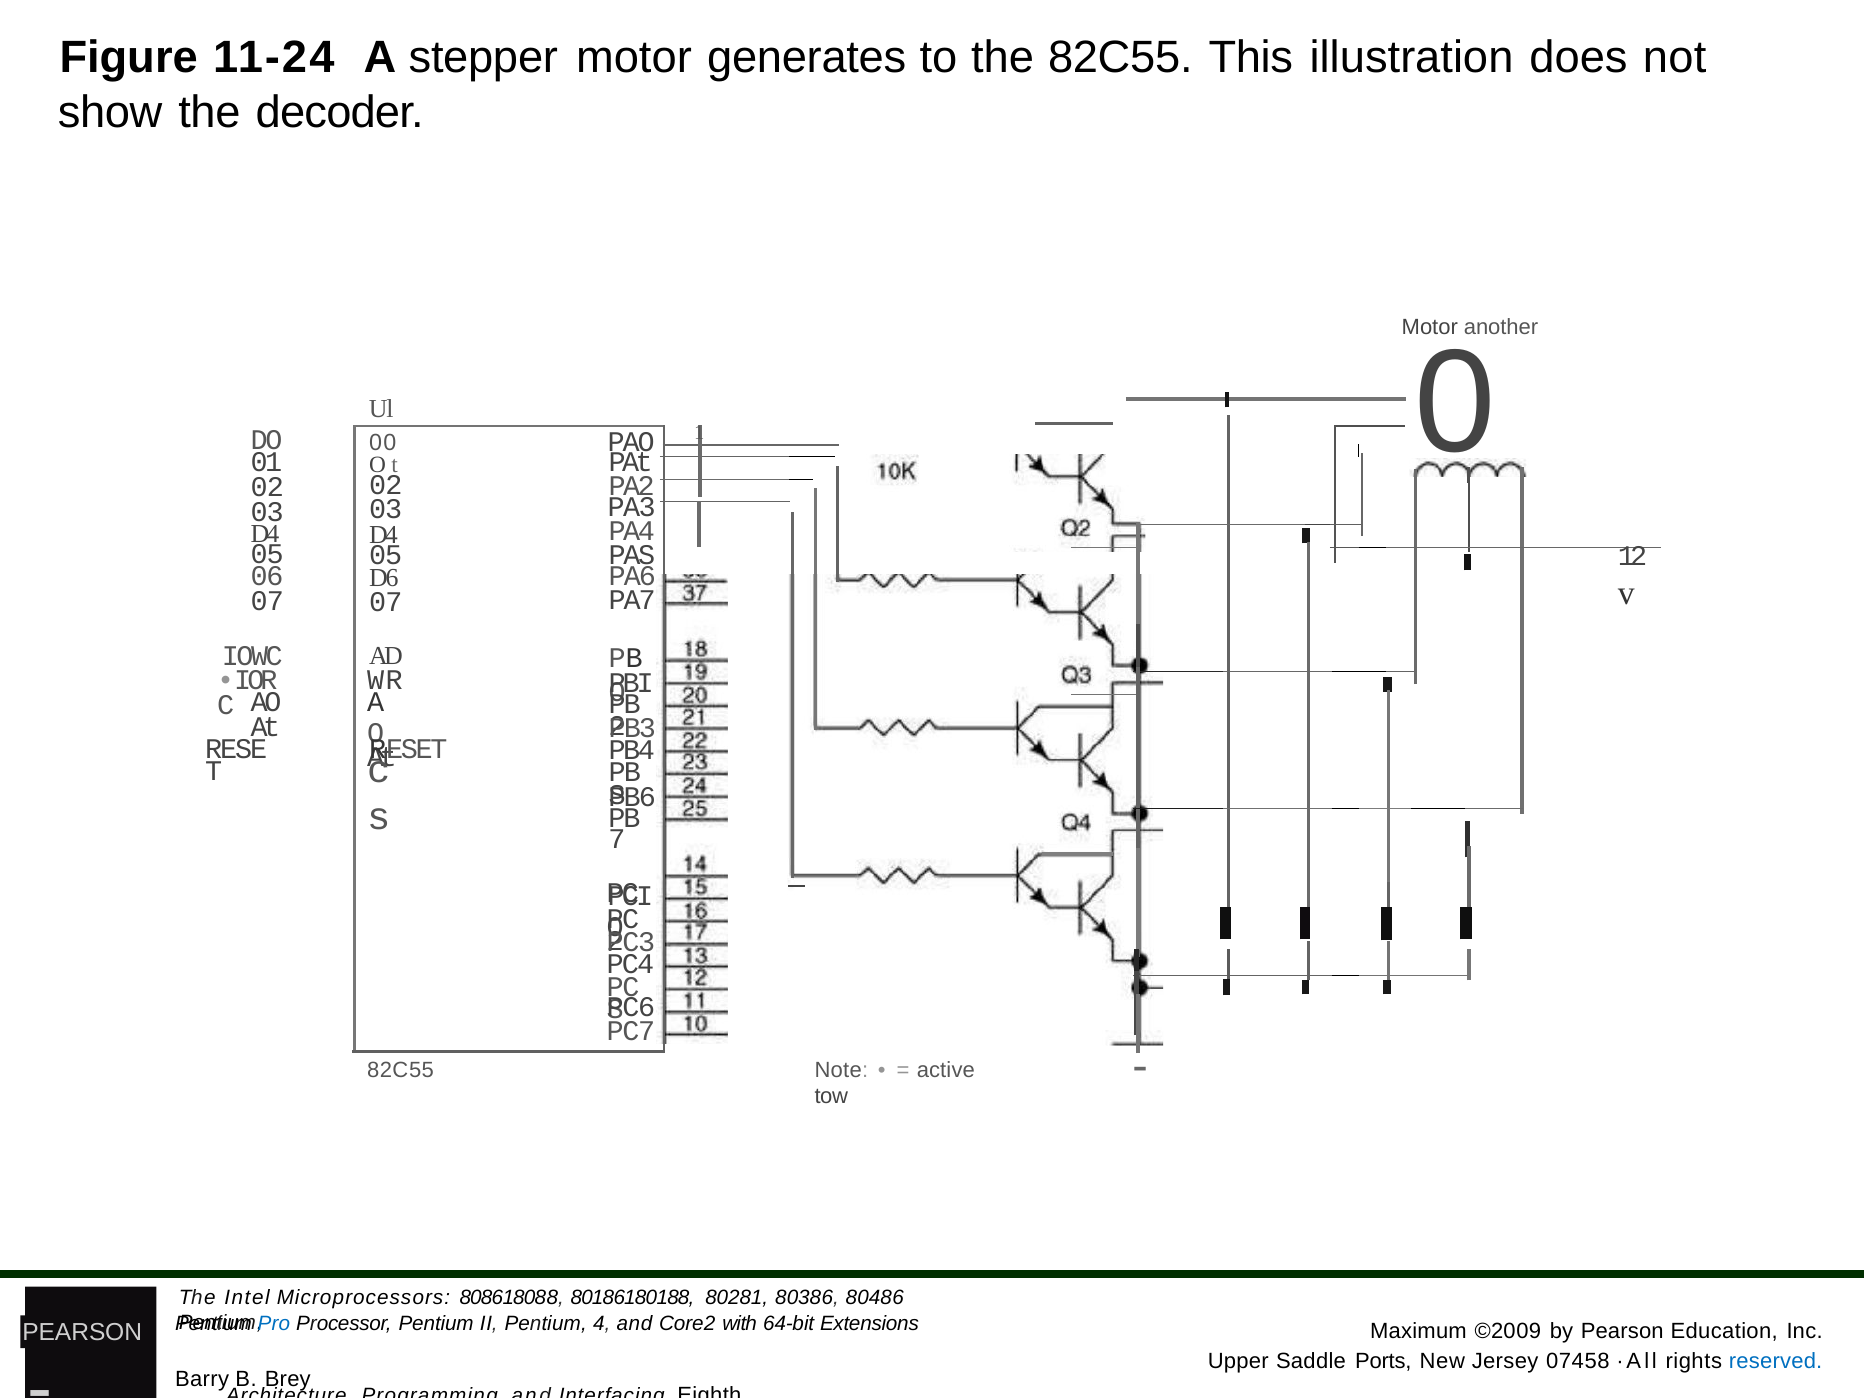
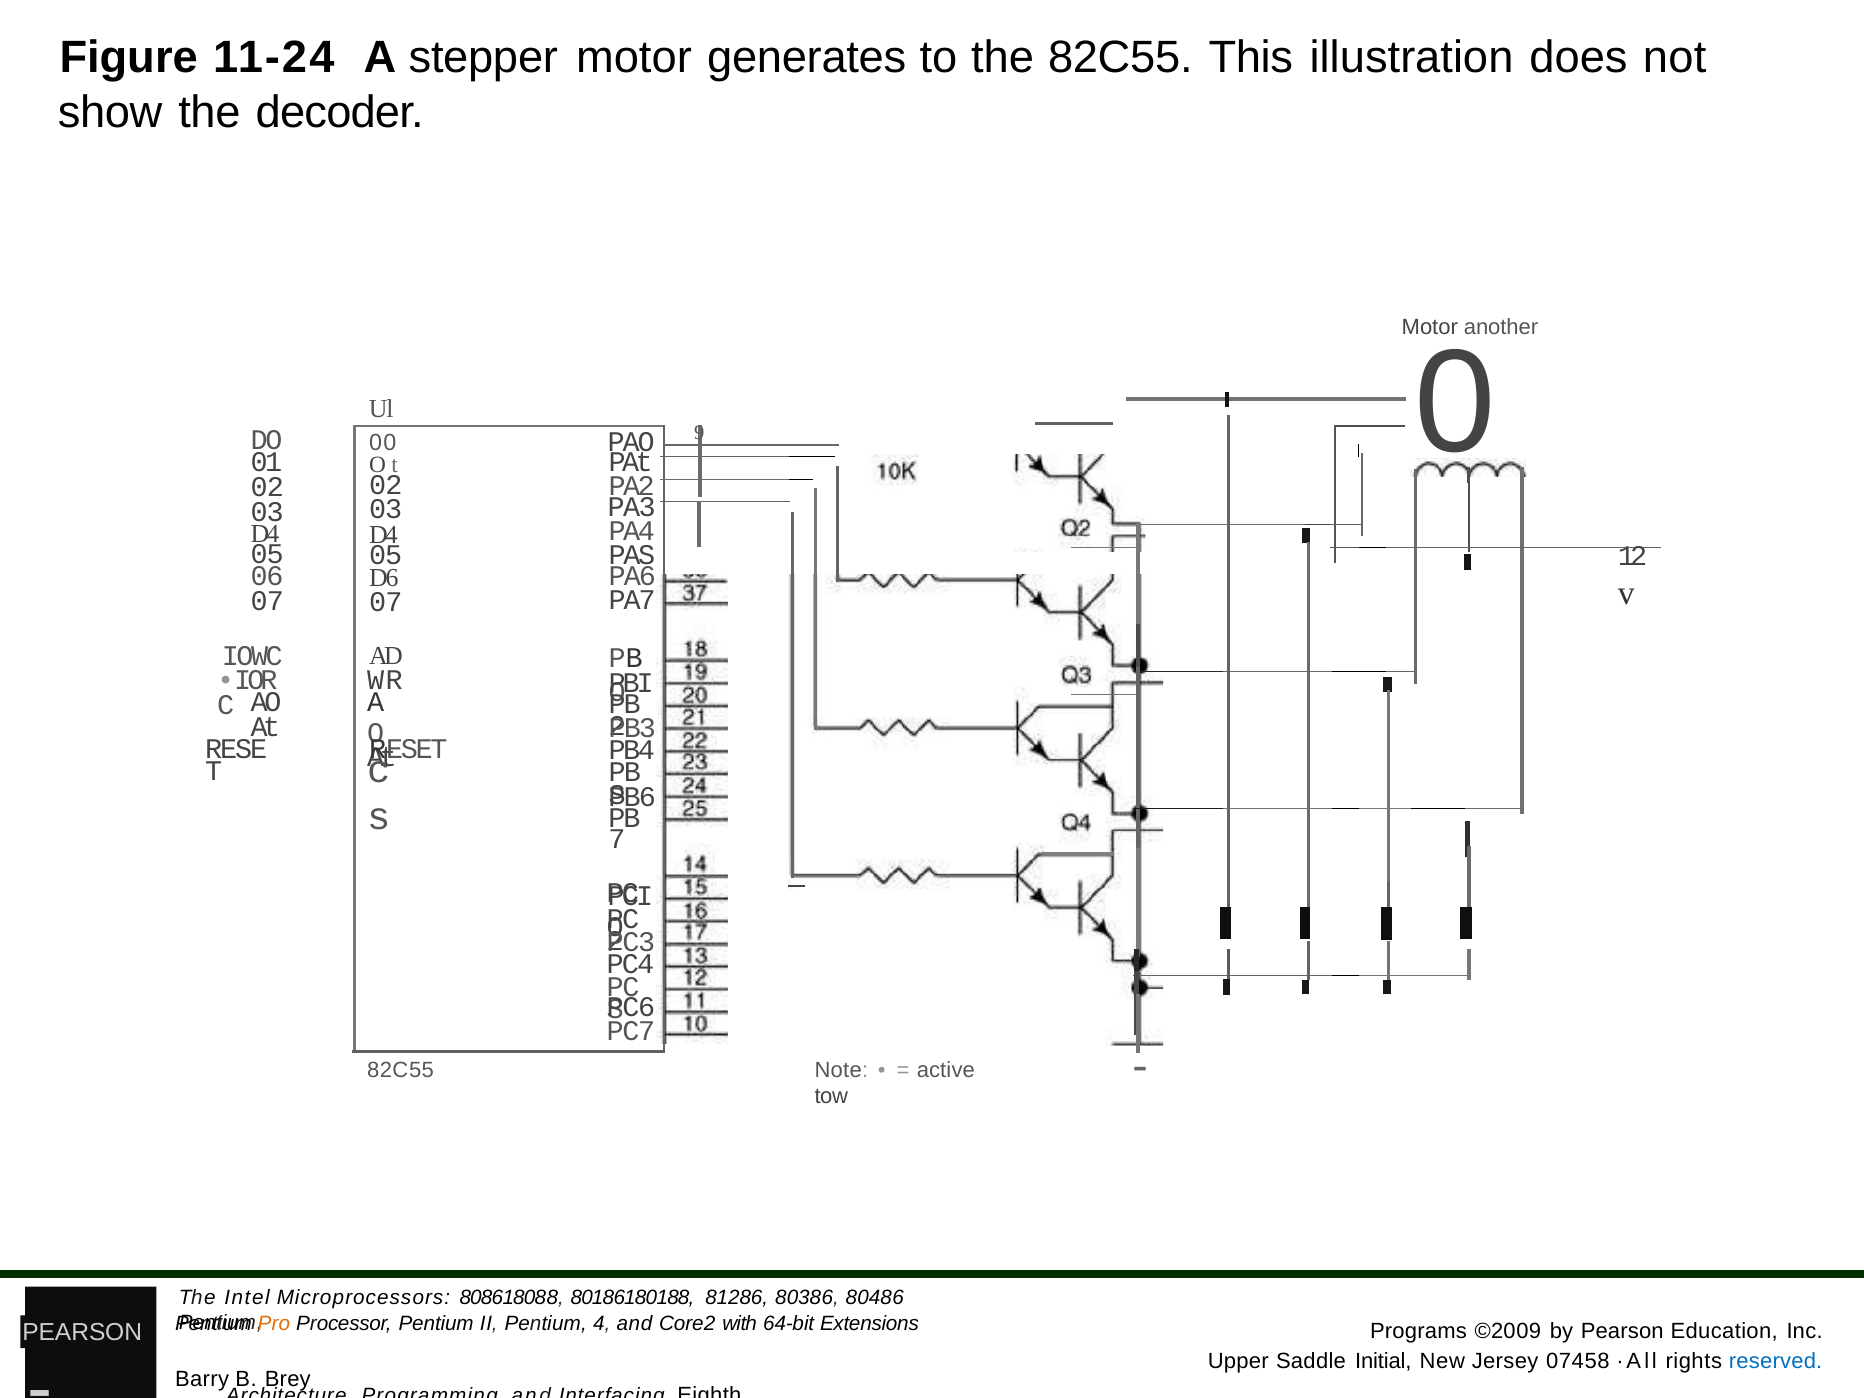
1: 1 -> 9 (699, 433)
80281: 80281 -> 81286 (737, 1298)
Pro colour: blue -> orange (274, 1324)
Maximum: Maximum -> Programs (1418, 1331)
Ports: Ports -> Initial (1383, 1361)
